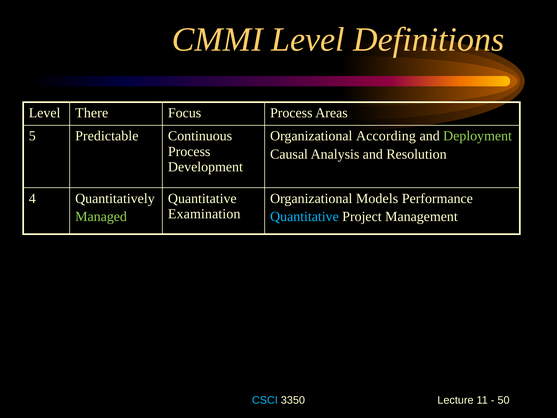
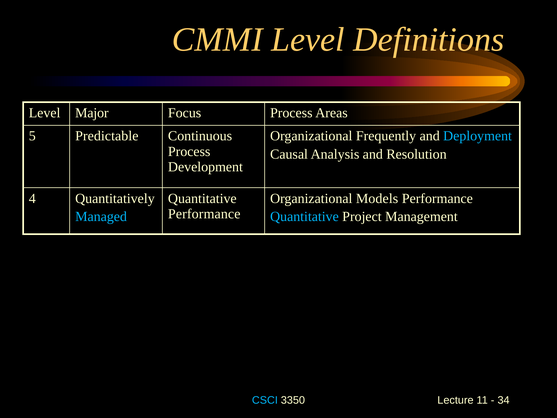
There: There -> Major (92, 113)
According: According -> Frequently (386, 136)
Deployment colour: light green -> light blue (478, 136)
Examination: Examination -> Performance (204, 214)
Managed colour: light green -> light blue (101, 216)
50: 50 -> 34 (504, 400)
